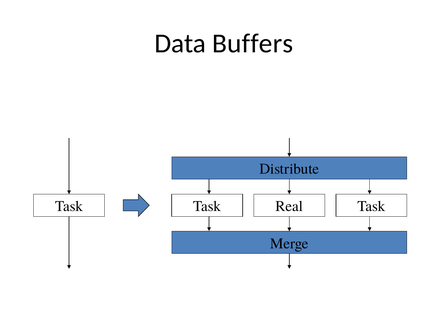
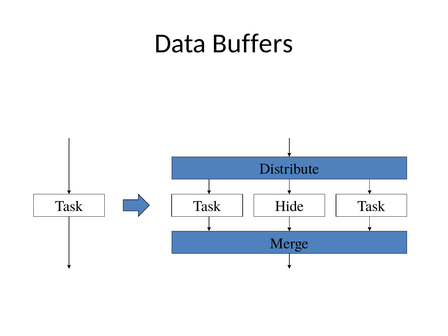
Real: Real -> Hide (289, 206)
